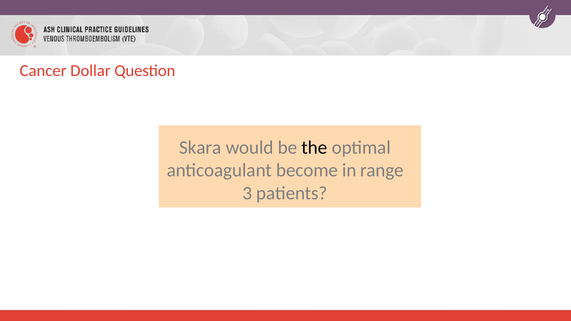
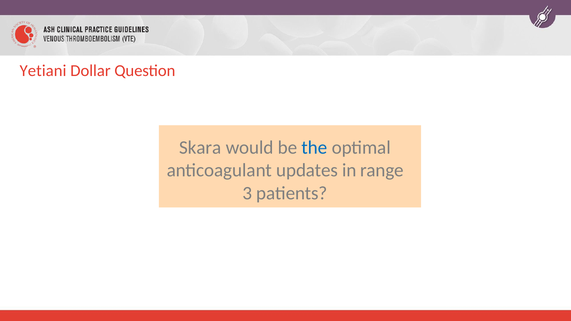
Cancer: Cancer -> Yetiani (43, 71)
the colour: black -> blue (315, 148)
become: become -> updates (307, 170)
